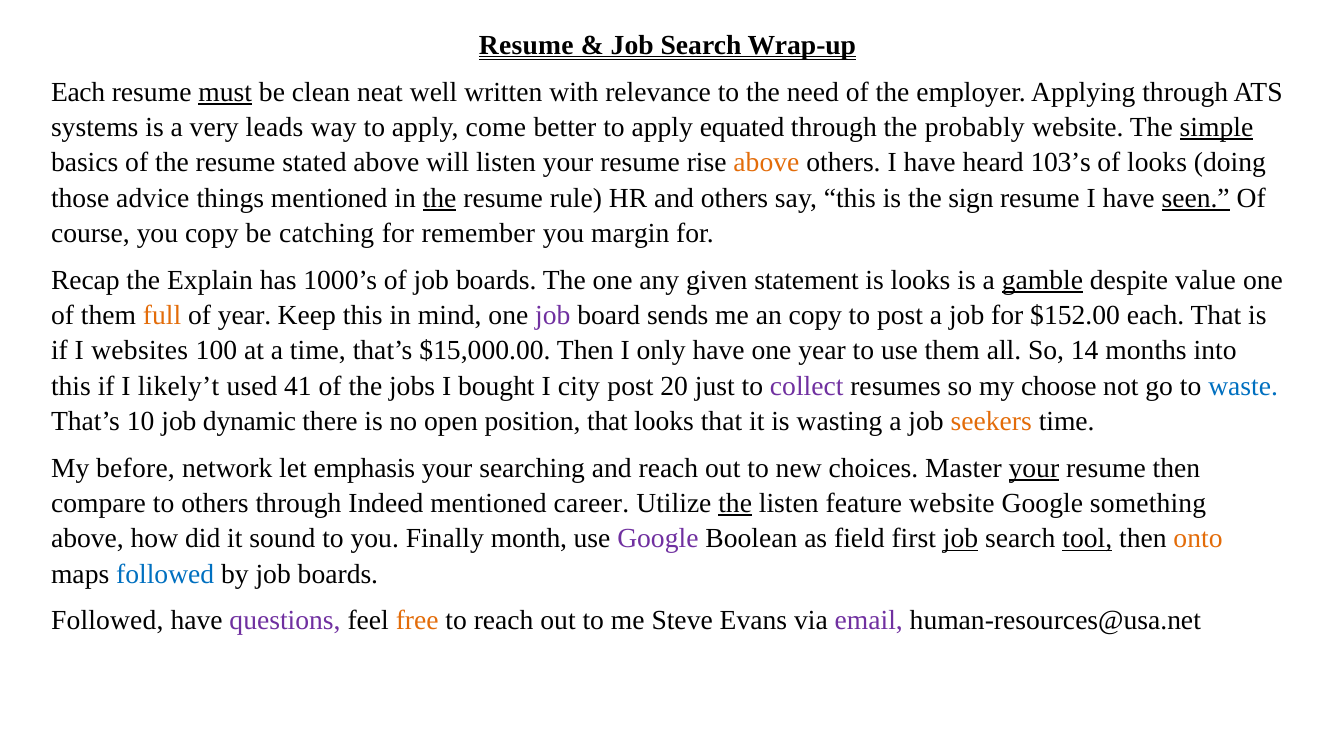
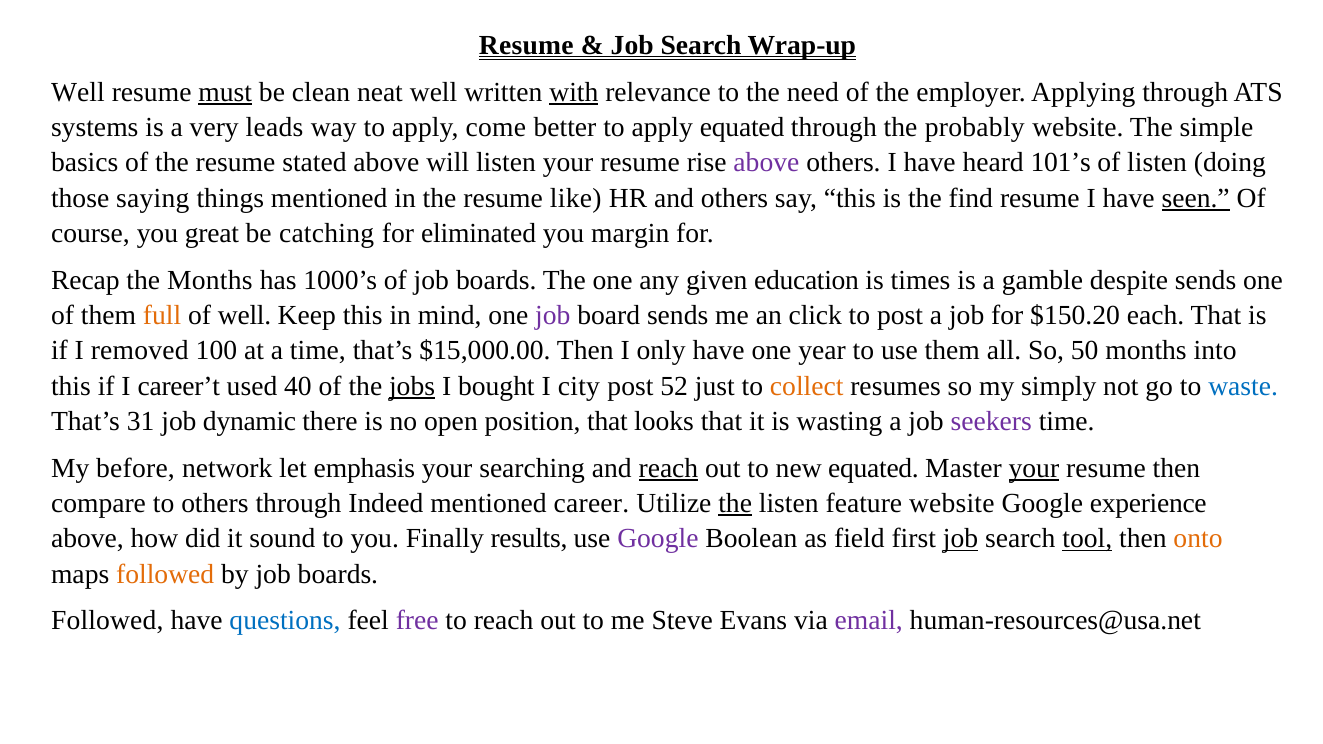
Each: Each -> Well (78, 92)
with underline: none -> present (574, 92)
simple underline: present -> none (1216, 127)
above colour: orange -> purple (766, 163)
103’s: 103’s -> 101’s (1061, 163)
of looks: looks -> listen (1157, 163)
advice: advice -> saying (153, 198)
the underline: present -> none (440, 198)
rule: rule -> like (576, 198)
sign: sign -> find (971, 198)
you copy: copy -> great (212, 234)
remember: remember -> eliminated (479, 234)
the Explain: Explain -> Months (210, 280)
statement: statement -> education (807, 280)
is looks: looks -> times (921, 280)
gamble underline: present -> none (1042, 280)
despite value: value -> sends (1206, 280)
of year: year -> well (245, 315)
an copy: copy -> click (815, 315)
$152.00: $152.00 -> $150.20 (1075, 315)
websites: websites -> removed (140, 351)
14: 14 -> 50 (1085, 351)
likely’t: likely’t -> career’t (179, 386)
41: 41 -> 40 (298, 386)
jobs underline: none -> present (412, 386)
20: 20 -> 52 (674, 386)
collect colour: purple -> orange (807, 386)
choose: choose -> simply (1059, 386)
10: 10 -> 31 (141, 422)
seekers colour: orange -> purple (991, 422)
reach underline: none -> present (668, 468)
new choices: choices -> equated (874, 468)
something: something -> experience (1148, 503)
month: month -> results (529, 539)
followed colour: blue -> orange (165, 574)
questions colour: purple -> blue (285, 621)
free colour: orange -> purple (417, 621)
